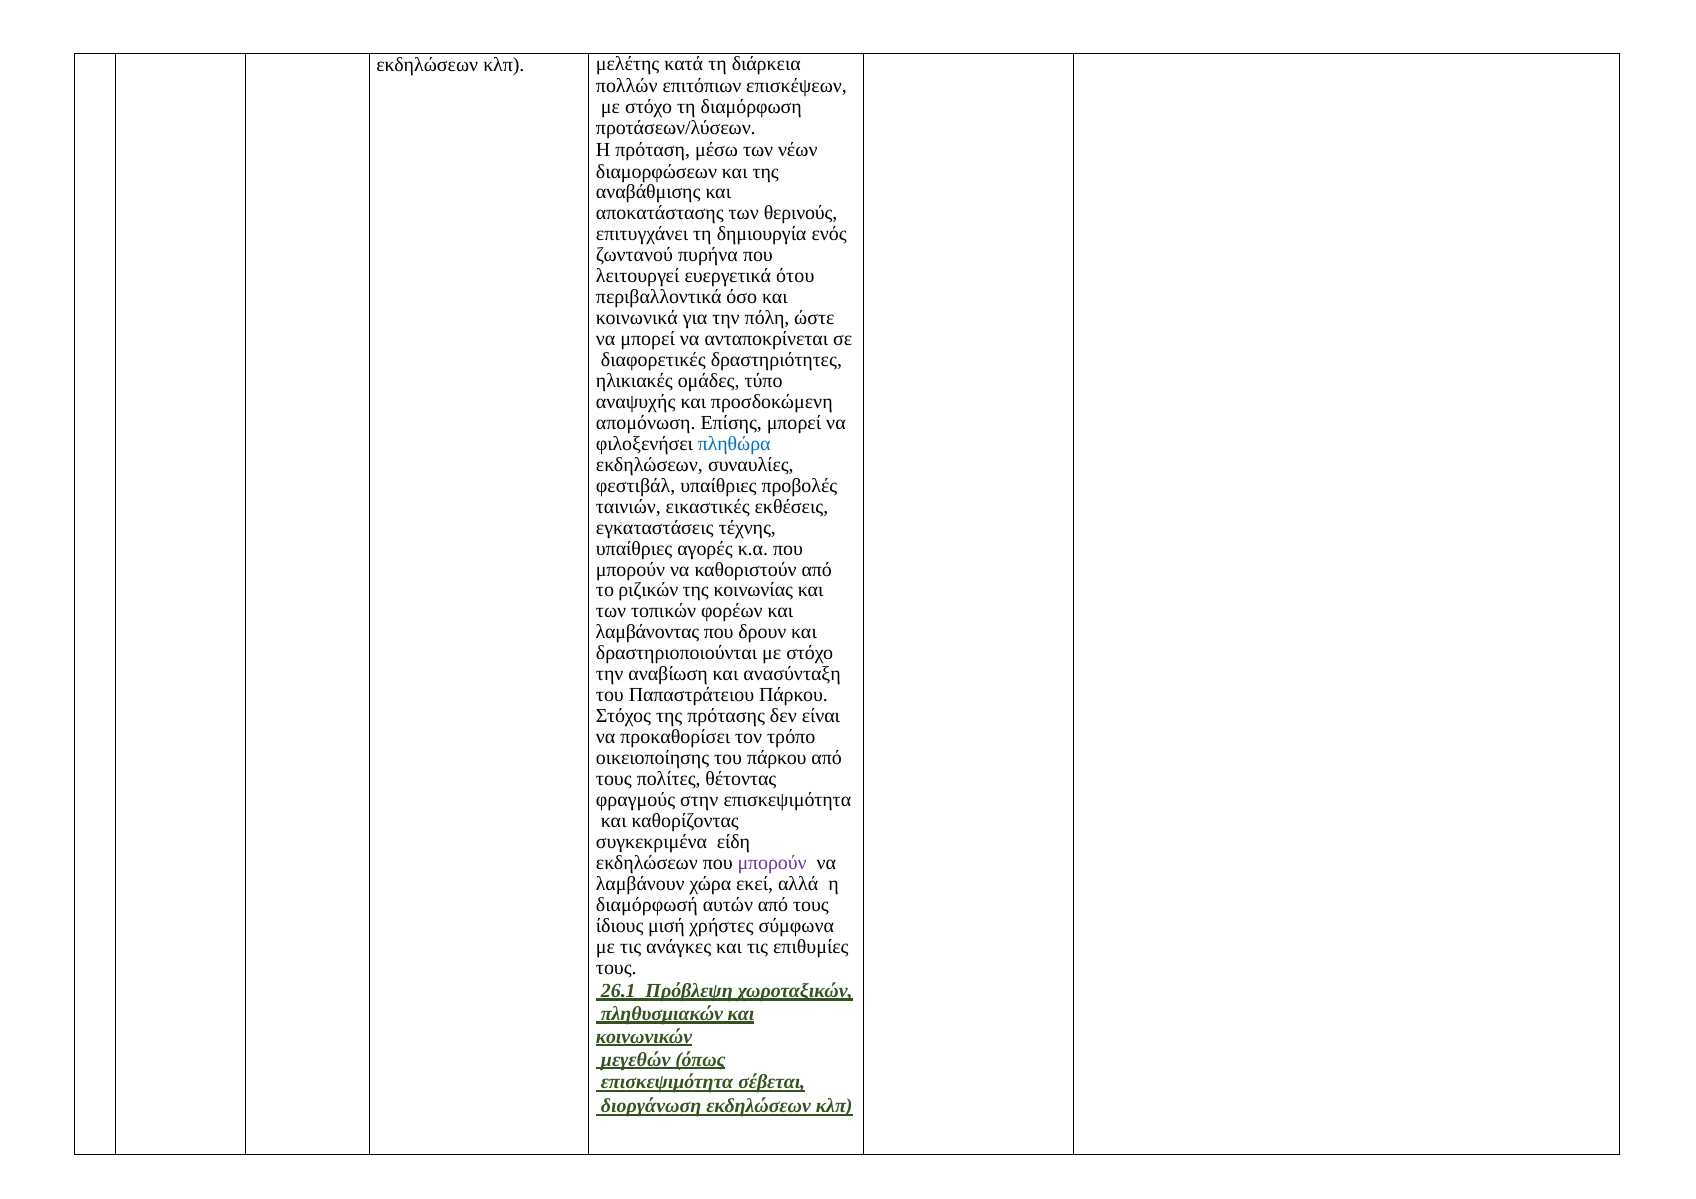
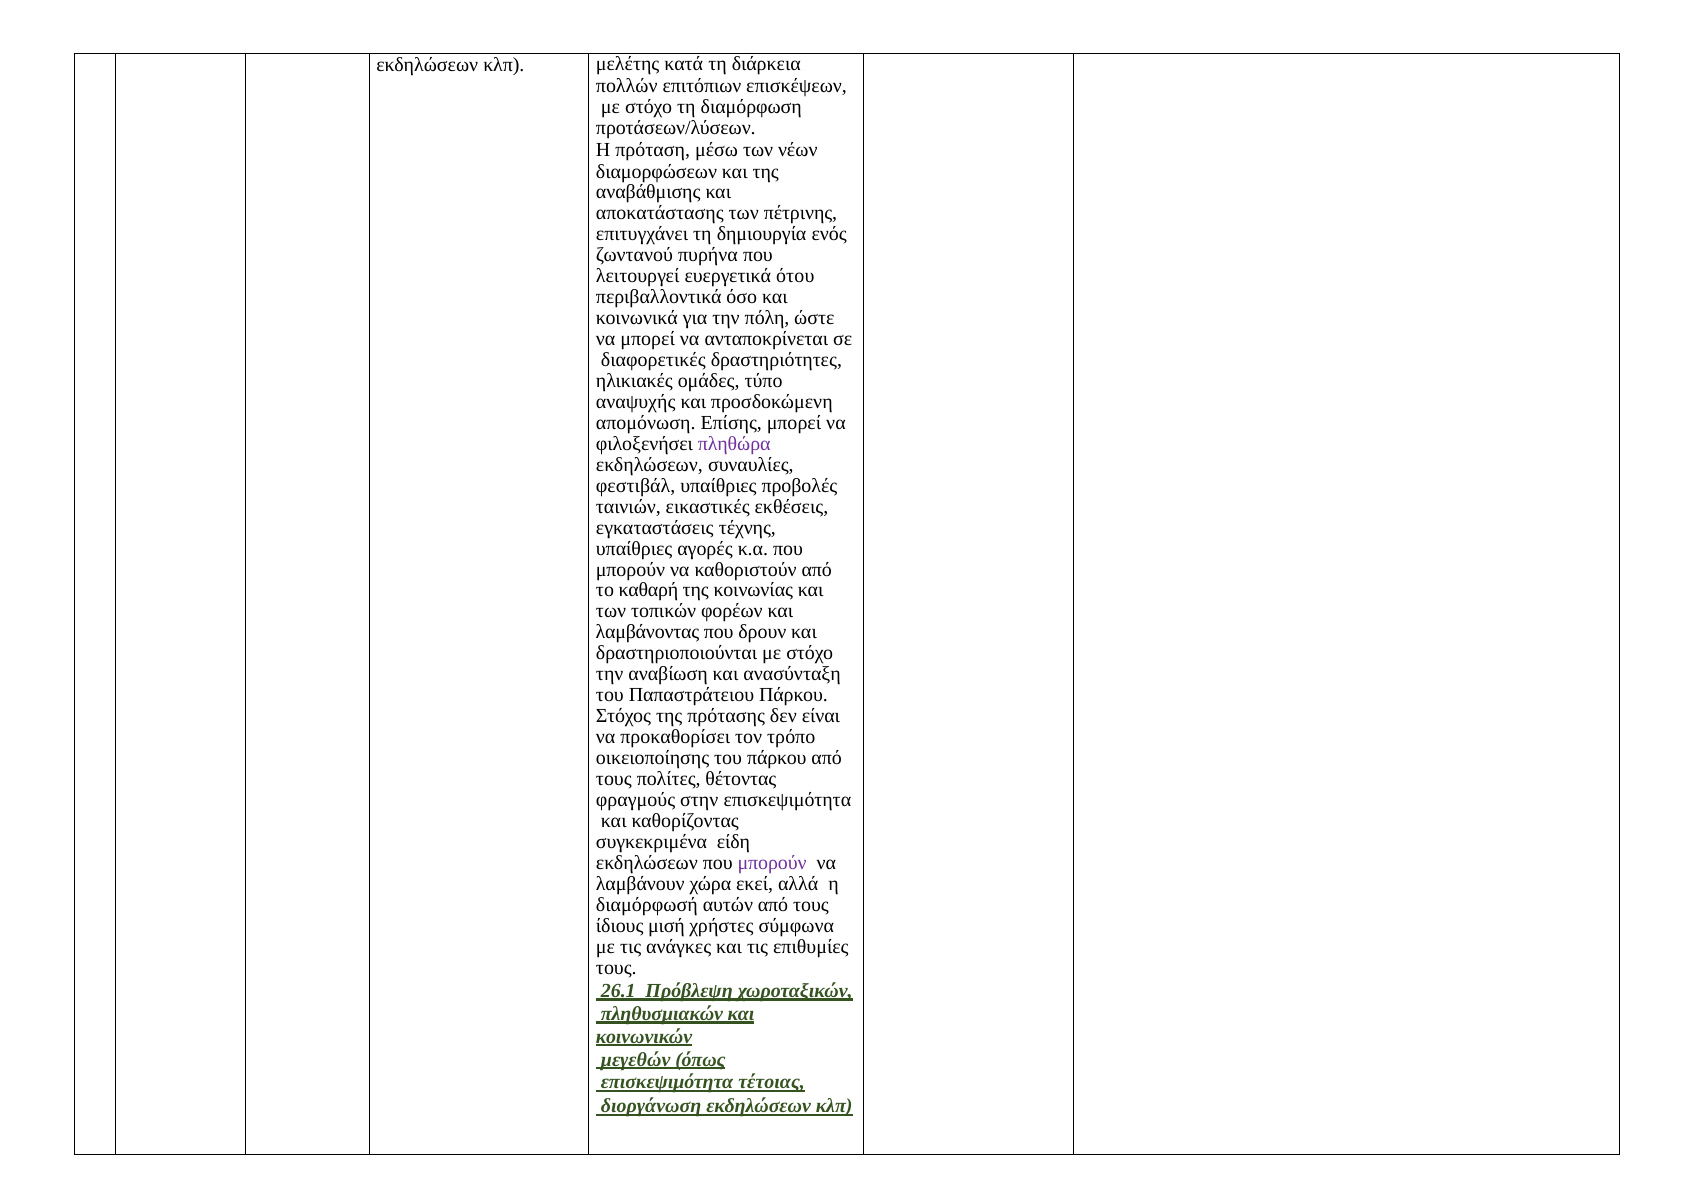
θερινούς: θερινούς -> πέτρινης (801, 213)
πληθώρα colour: blue -> purple (734, 444)
ριζικών: ριζικών -> καθαρή (648, 590)
σέβεται: σέβεται -> τέτοιας (772, 1082)
